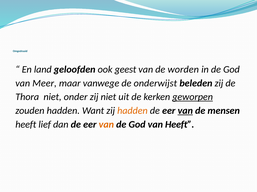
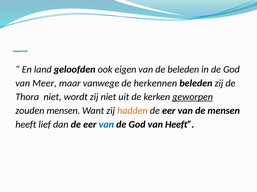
geest: geest -> eigen (125, 70)
de worden: worden -> beleden (183, 70)
onderwijst: onderwijst -> herkennen (155, 83)
onder: onder -> wordt (76, 97)
zouden hadden: hadden -> mensen (63, 111)
van underline: present -> none (185, 111)
van colour: orange -> blue (106, 125)
